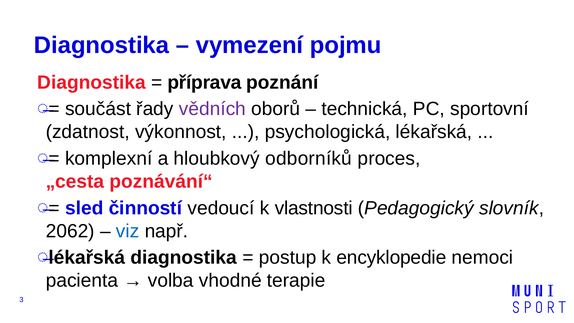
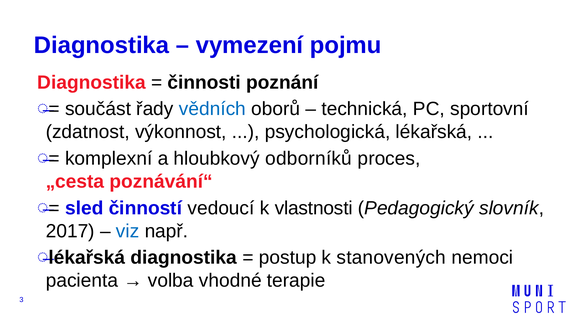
příprava: příprava -> činnosti (204, 82)
vědních colour: purple -> blue (212, 109)
2062: 2062 -> 2017 (70, 231)
encyklopedie: encyklopedie -> stanovených (391, 257)
